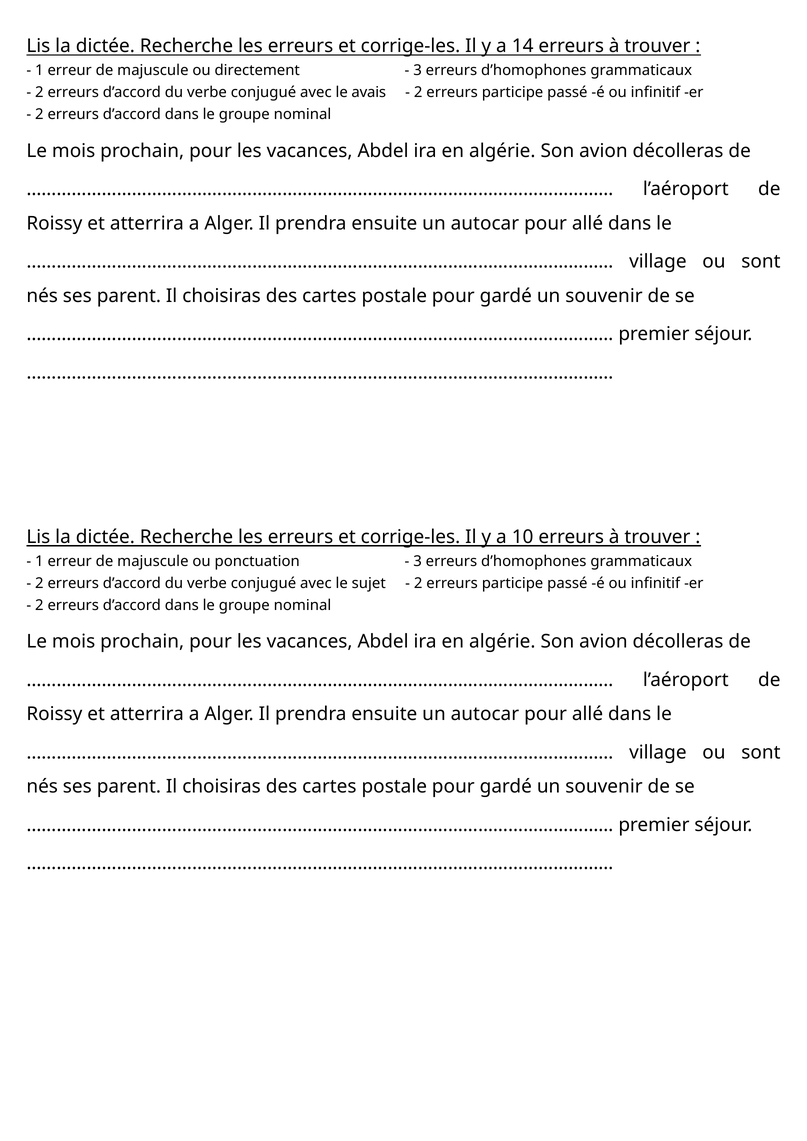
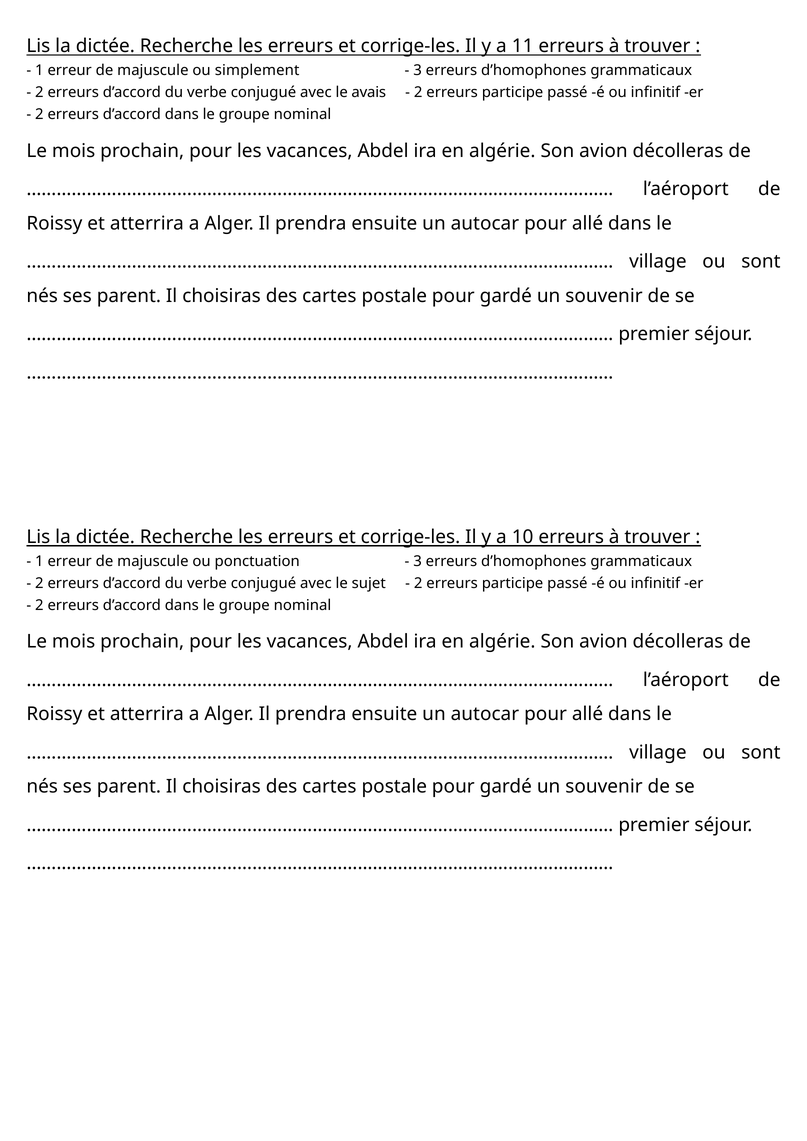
14: 14 -> 11 (523, 46)
directement: directement -> simplement (257, 70)
